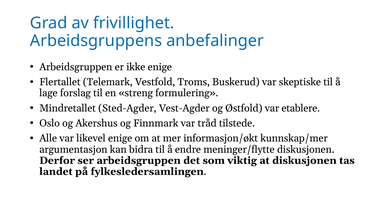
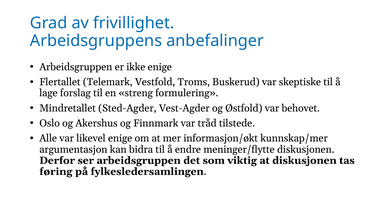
etablere: etablere -> behovet (301, 108)
landet: landet -> føring (56, 172)
